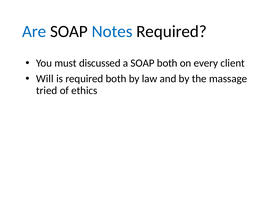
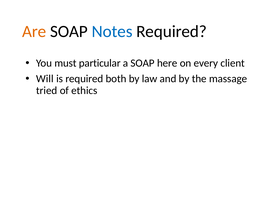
Are colour: blue -> orange (34, 31)
discussed: discussed -> particular (100, 63)
SOAP both: both -> here (167, 63)
